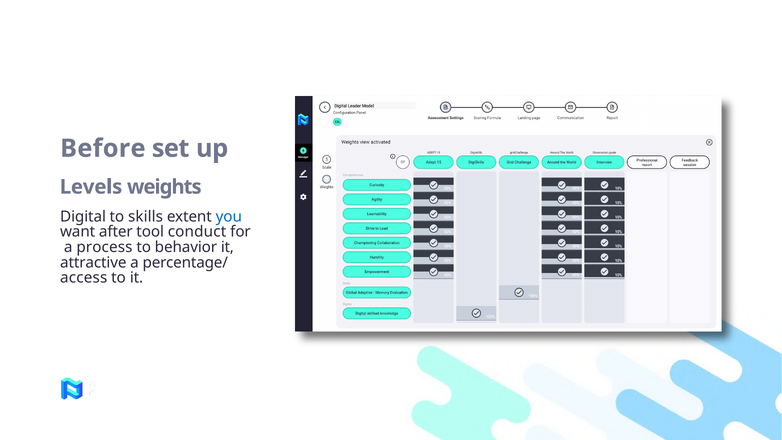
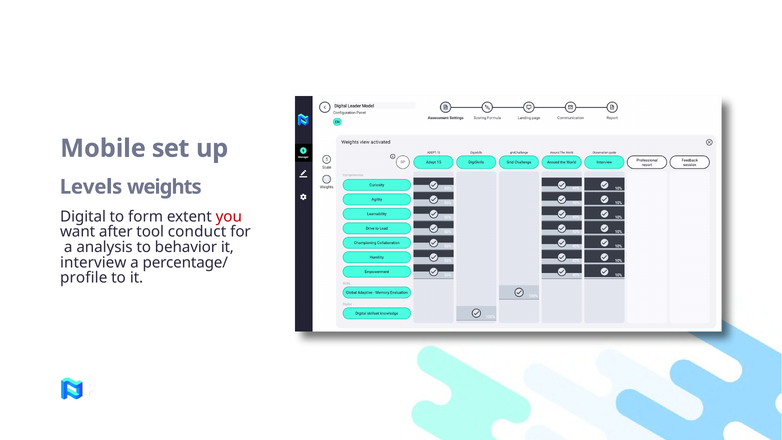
Before: Before -> Mobile (103, 148)
skills: skills -> form (146, 217)
you colour: blue -> red (229, 217)
process: process -> analysis (105, 247)
attractive: attractive -> interview (93, 262)
access: access -> profile (84, 278)
